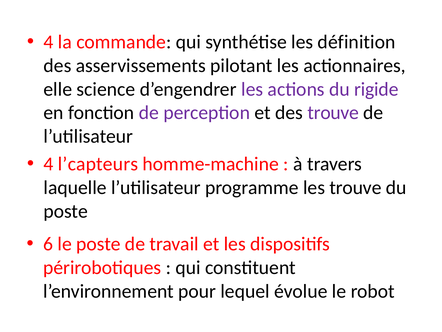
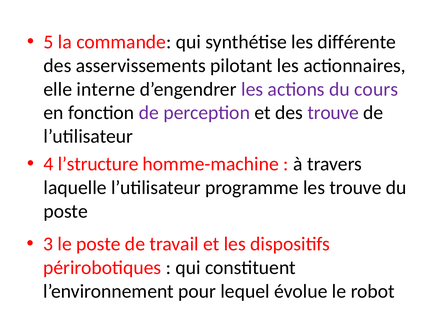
4: 4 -> 5 (49, 42)
définition: définition -> différente (357, 42)
science: science -> interne (106, 89)
rigide: rigide -> cours (376, 89)
l’capteurs: l’capteurs -> l’structure (98, 164)
6: 6 -> 3 (48, 244)
